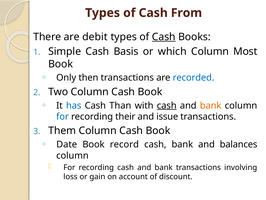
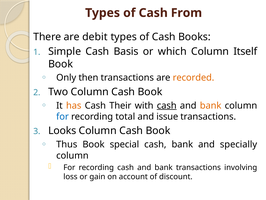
Cash underline: present -> none (164, 37)
Most: Most -> Itself (245, 51)
recorded colour: blue -> orange (193, 78)
has colour: blue -> orange (74, 105)
Than: Than -> Their (120, 105)
their: their -> total (125, 116)
Them: Them -> Looks (62, 130)
Date: Date -> Thus (67, 144)
record: record -> special (124, 144)
balances: balances -> specially (238, 144)
